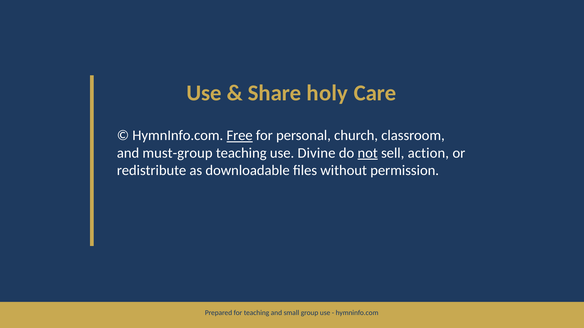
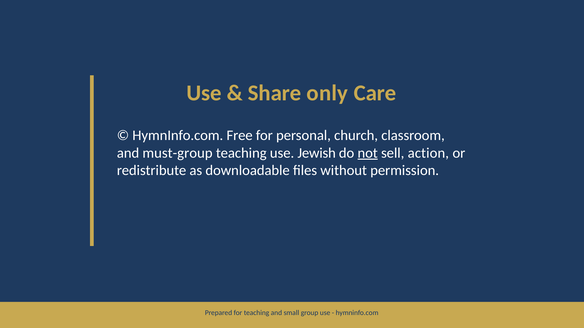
holy: holy -> only (327, 93)
Free underline: present -> none (240, 136)
Divine: Divine -> Jewish (317, 153)
